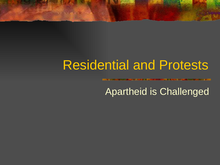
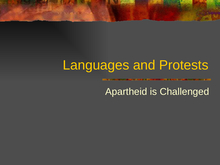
Residential: Residential -> Languages (96, 65)
